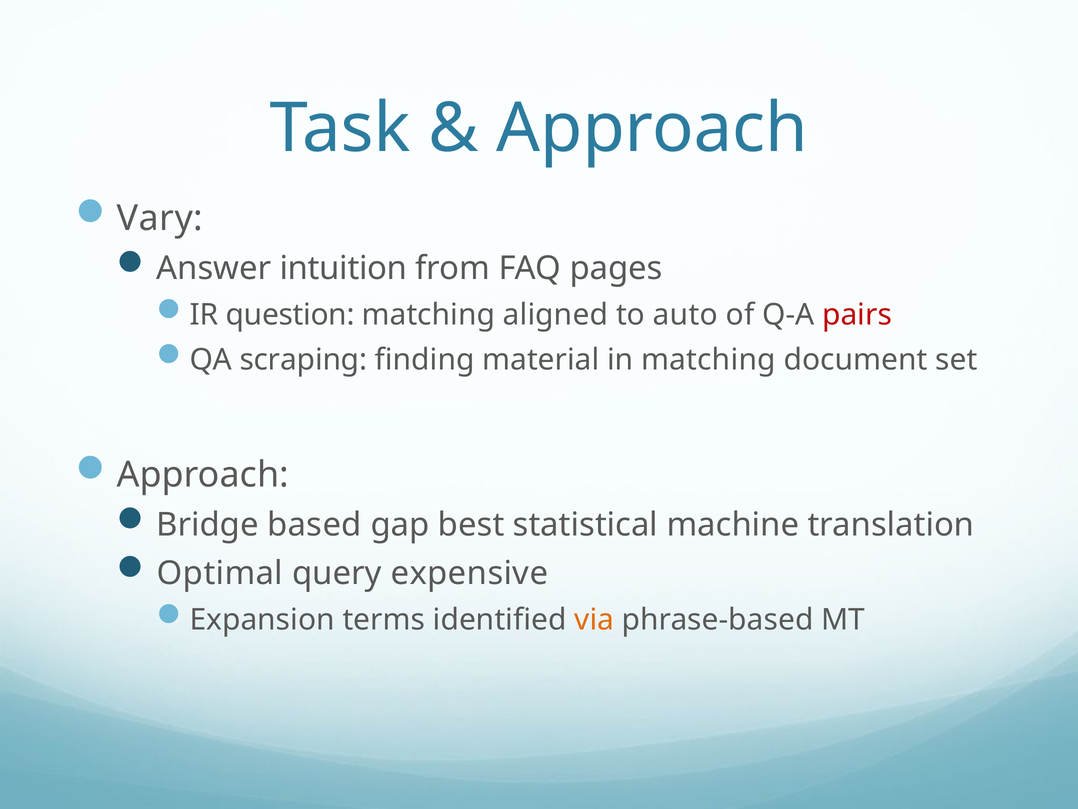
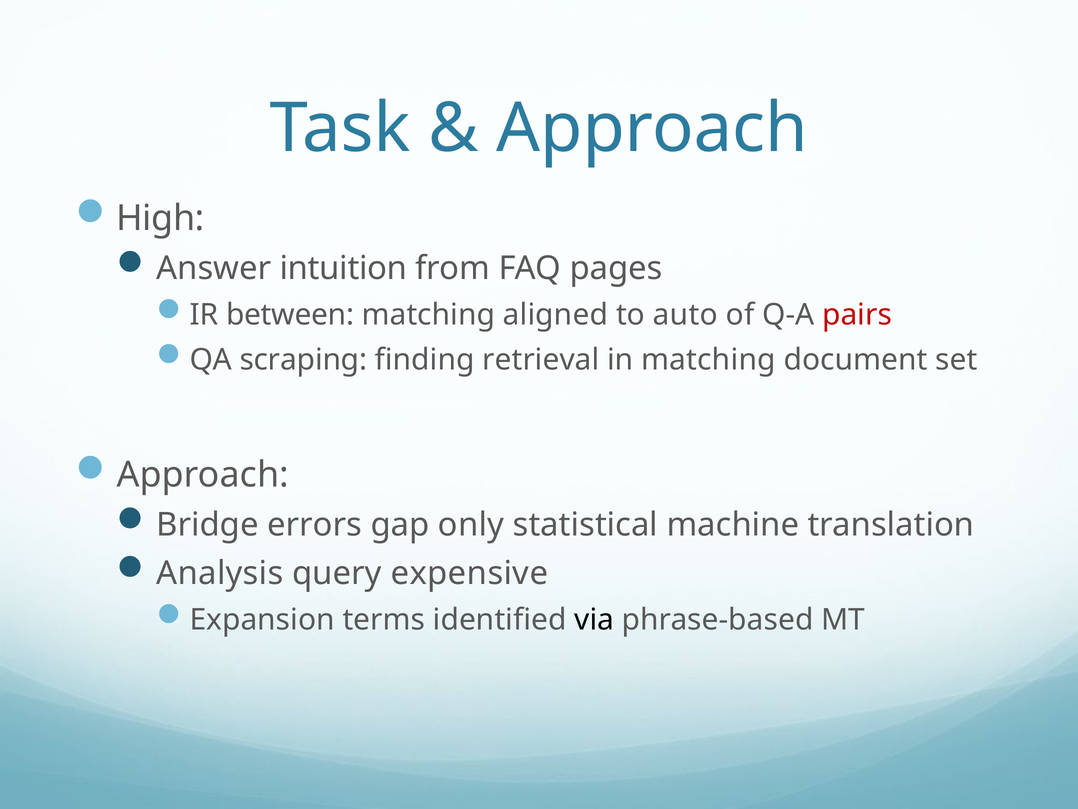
Vary: Vary -> High (160, 218)
question: question -> between (290, 315)
material: material -> retrieval (541, 360)
based: based -> errors (315, 525)
best: best -> only (471, 525)
Optimal: Optimal -> Analysis (220, 573)
via colour: orange -> black (594, 620)
